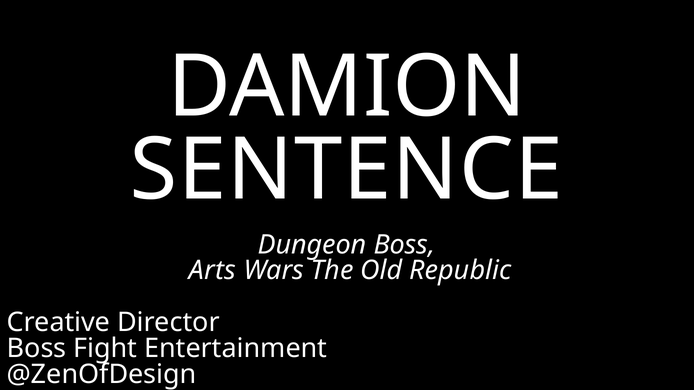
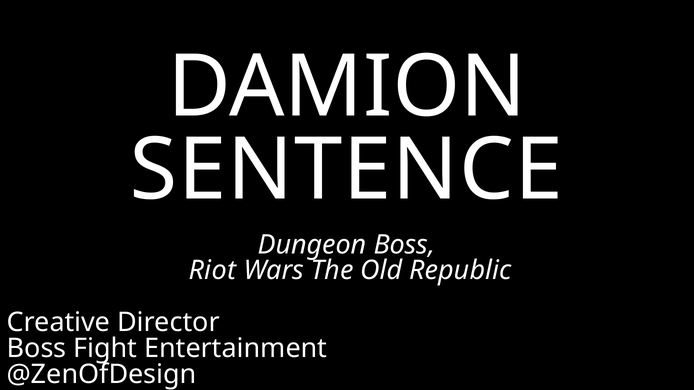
Arts: Arts -> Riot (212, 271)
